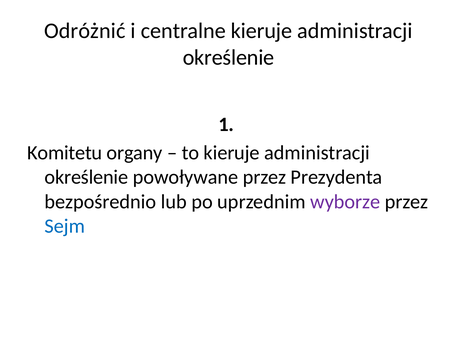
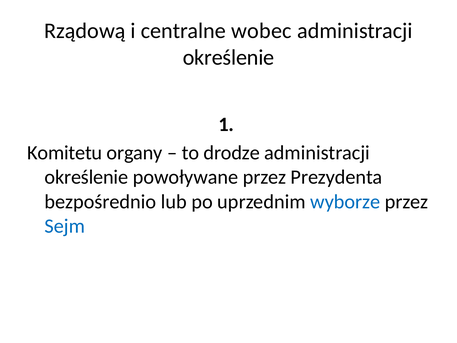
Odróżnić: Odróżnić -> Rządową (85, 31)
centralne kieruje: kieruje -> wobec (261, 31)
to kieruje: kieruje -> drodze (232, 153)
wyborze colour: purple -> blue (345, 202)
